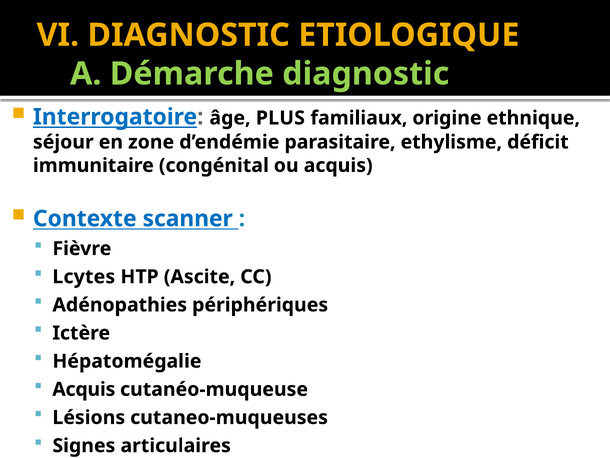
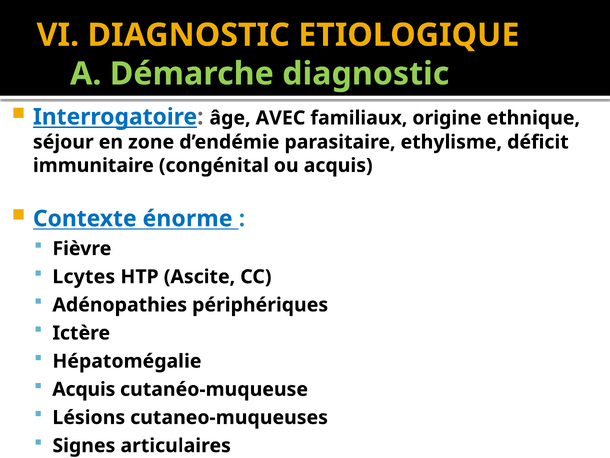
PLUS: PLUS -> AVEC (280, 118)
scanner: scanner -> énorme (188, 218)
